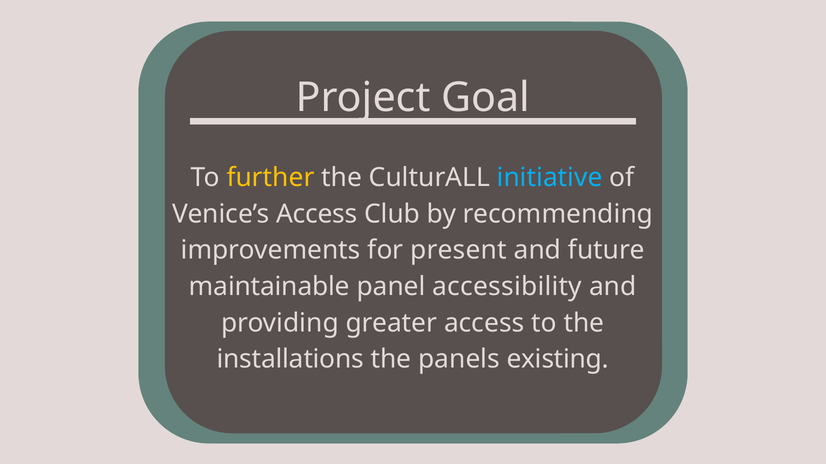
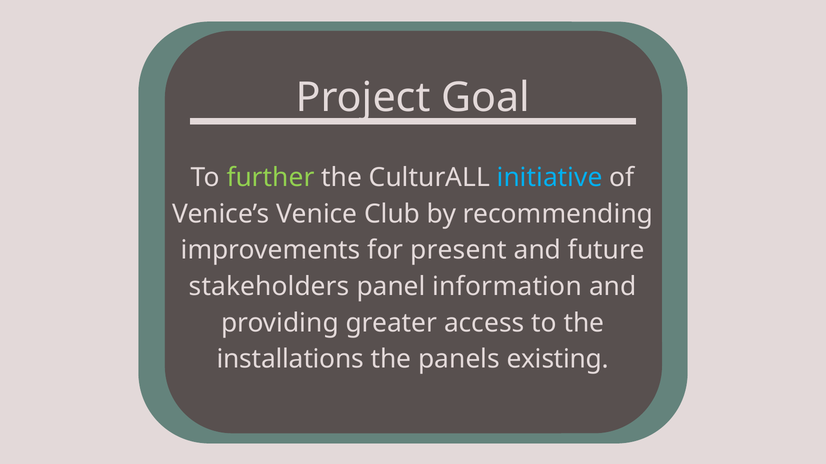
further colour: yellow -> light green (270, 178)
Venice’s Access: Access -> Venice (317, 214)
maintainable: maintainable -> stakeholders (269, 287)
accessibility: accessibility -> information (507, 287)
